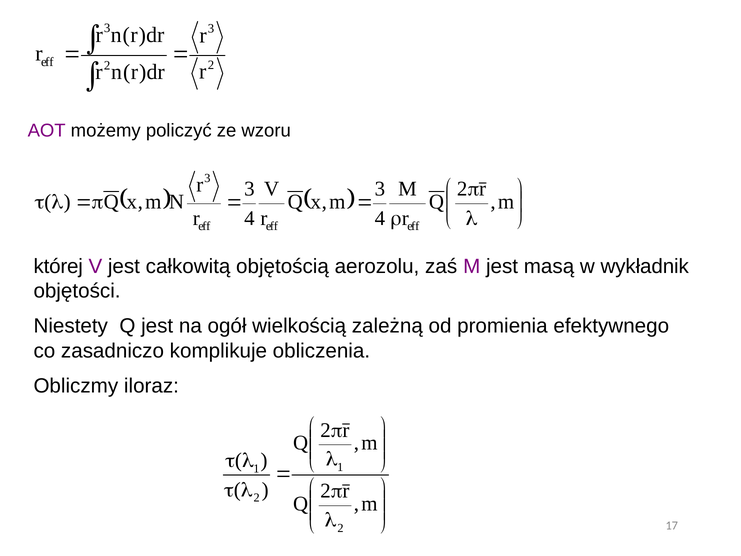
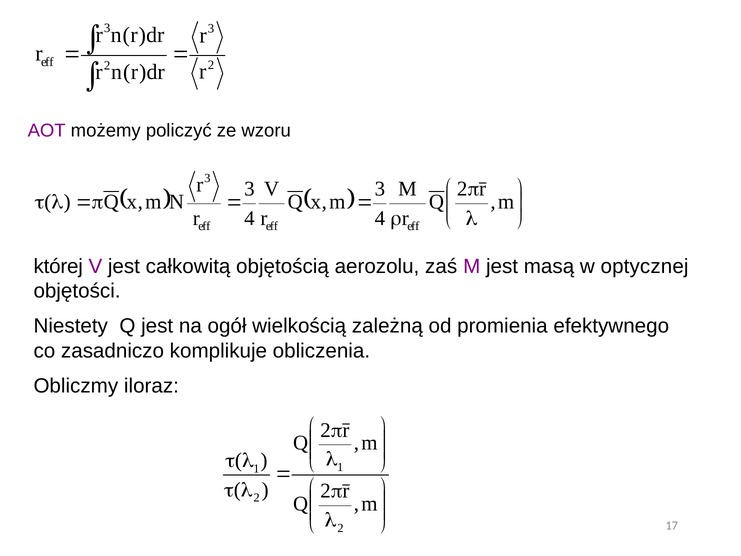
wykładnik: wykładnik -> optycznej (645, 266)
